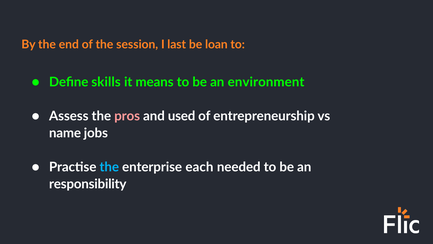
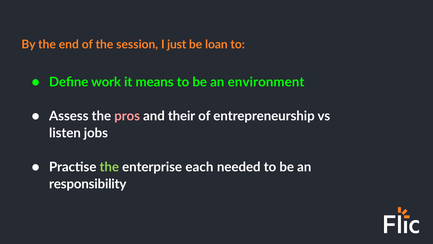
last: last -> just (177, 44)
skills: skills -> work (106, 82)
used: used -> their (182, 116)
name: name -> listen (65, 133)
the colour: light blue -> light green (109, 167)
